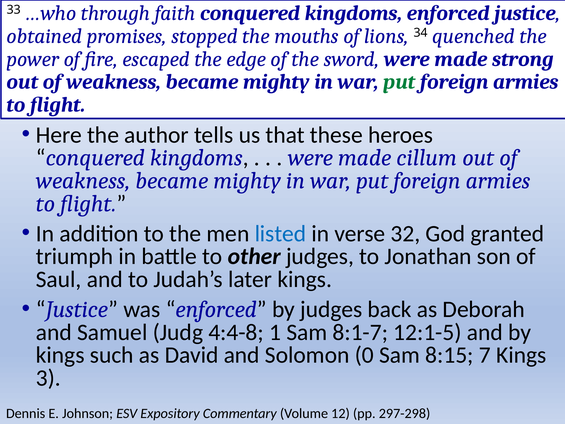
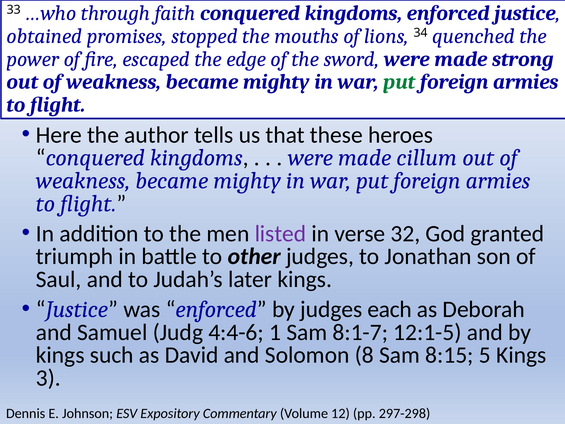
listed colour: blue -> purple (280, 233)
back: back -> each (390, 309)
4:4-8: 4:4-8 -> 4:4-6 (236, 332)
0: 0 -> 8 (364, 355)
7: 7 -> 5 (485, 355)
